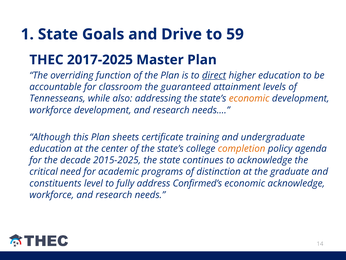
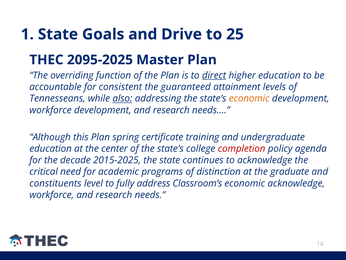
59: 59 -> 25 (235, 34)
2017-2025: 2017-2025 -> 2095-2025 (100, 60)
classroom: classroom -> consistent (120, 87)
also underline: none -> present (122, 98)
sheets: sheets -> spring (126, 137)
completion colour: orange -> red (242, 148)
Confirmed’s: Confirmed’s -> Classroom’s (197, 183)
